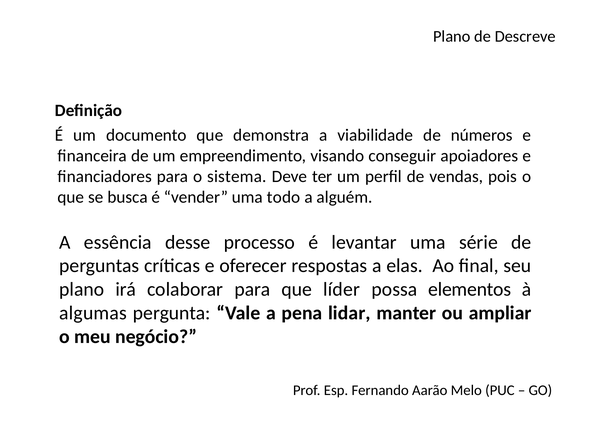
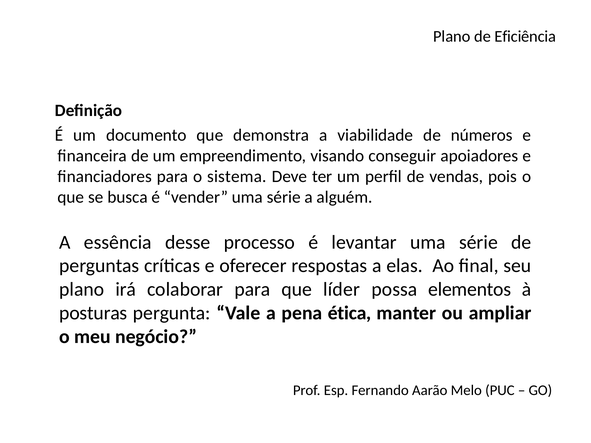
Descreve: Descreve -> Eficiência (525, 36)
vender uma todo: todo -> série (284, 197)
algumas: algumas -> posturas (93, 313)
lidar: lidar -> ética (350, 313)
